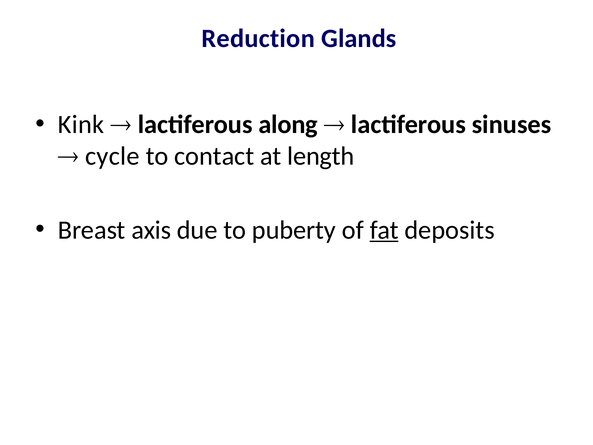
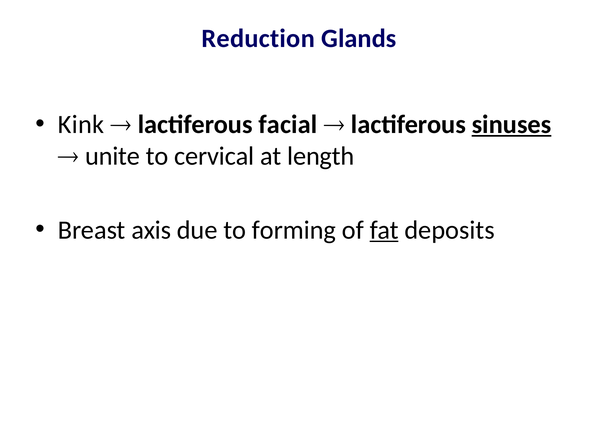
along: along -> facial (288, 124)
sinuses underline: none -> present (512, 124)
cycle: cycle -> unite (113, 156)
contact: contact -> cervical (214, 156)
puberty: puberty -> forming (294, 230)
